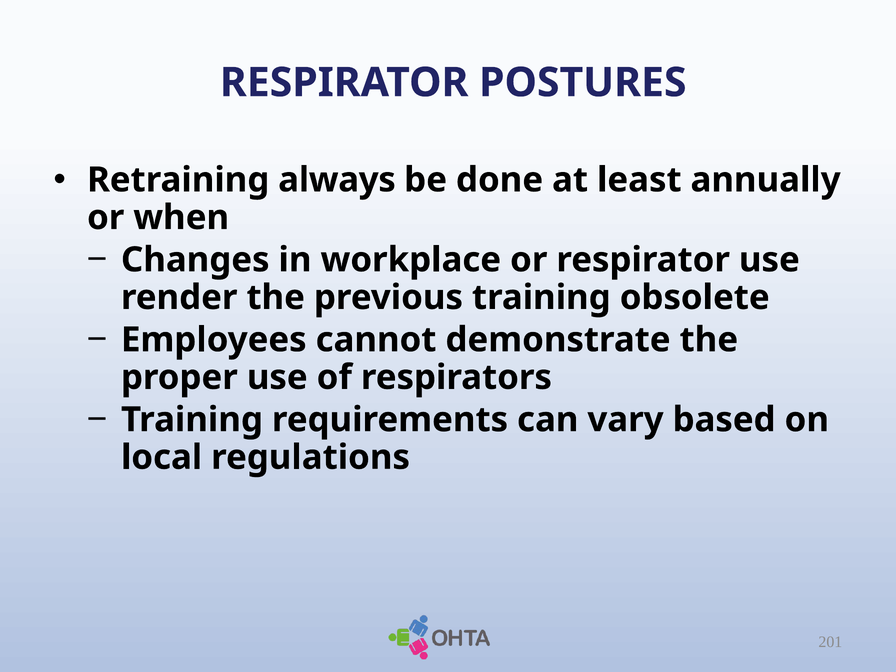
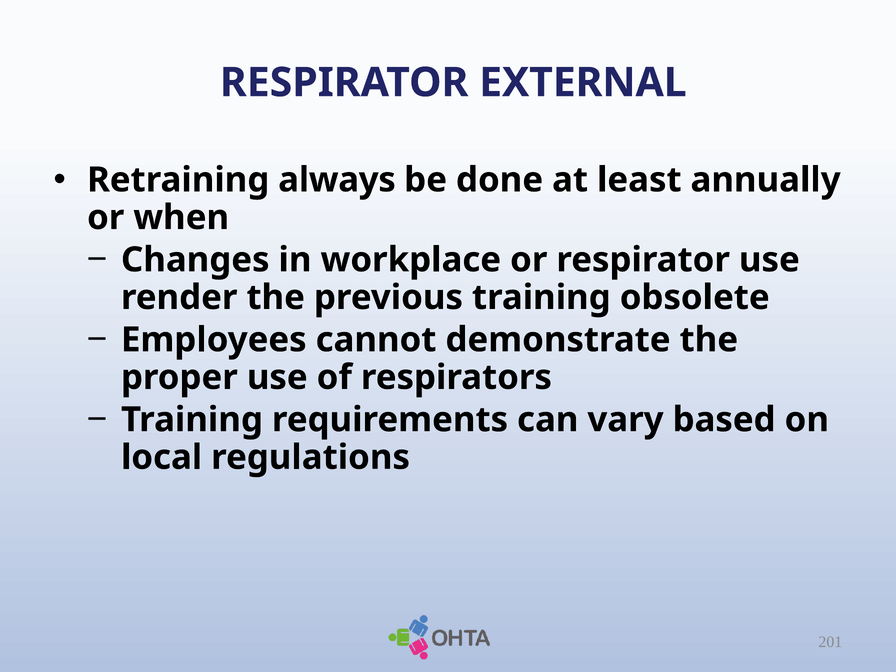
POSTURES: POSTURES -> EXTERNAL (583, 83)
